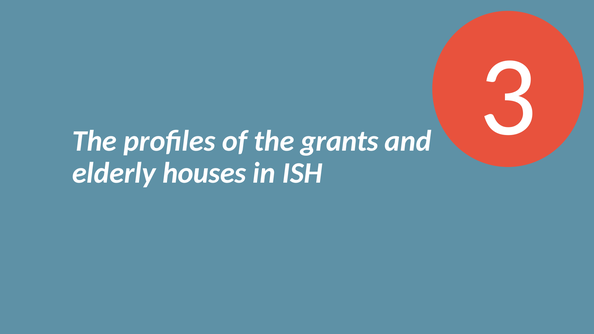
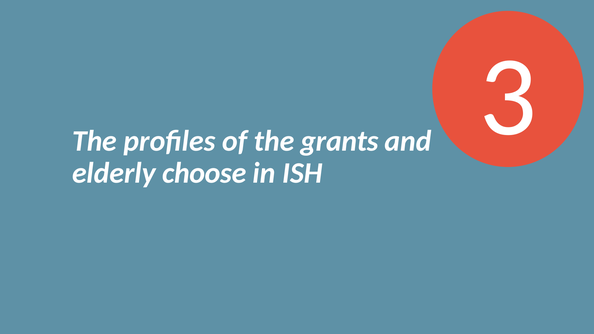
houses: houses -> choose (204, 173)
